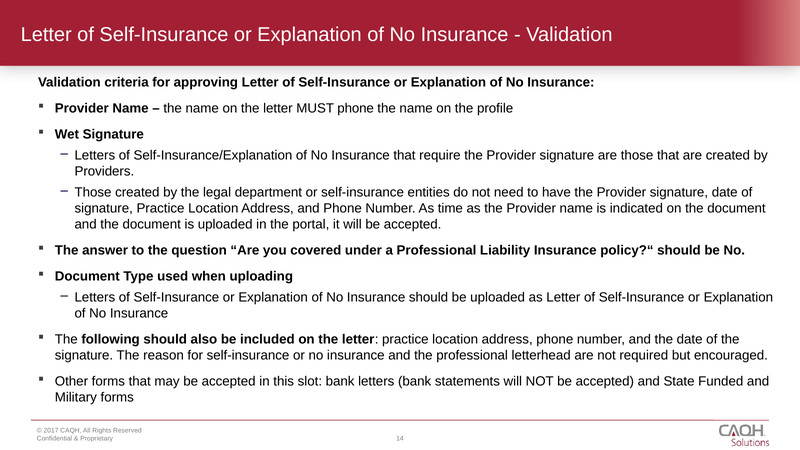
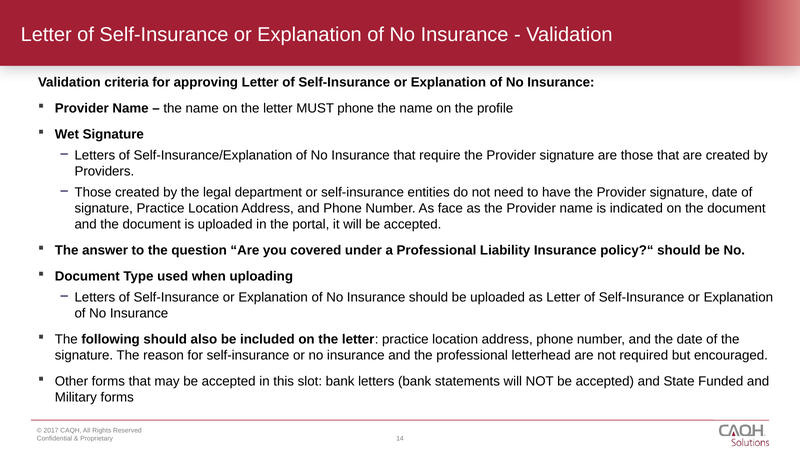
time: time -> face (450, 208)
